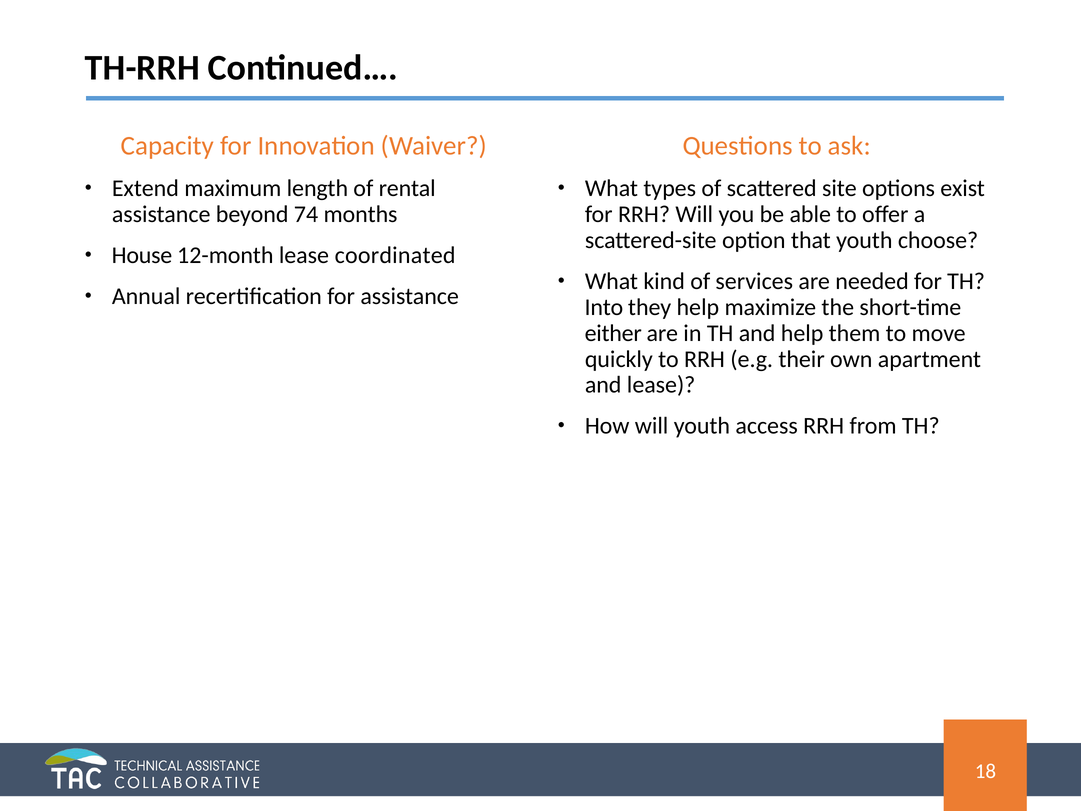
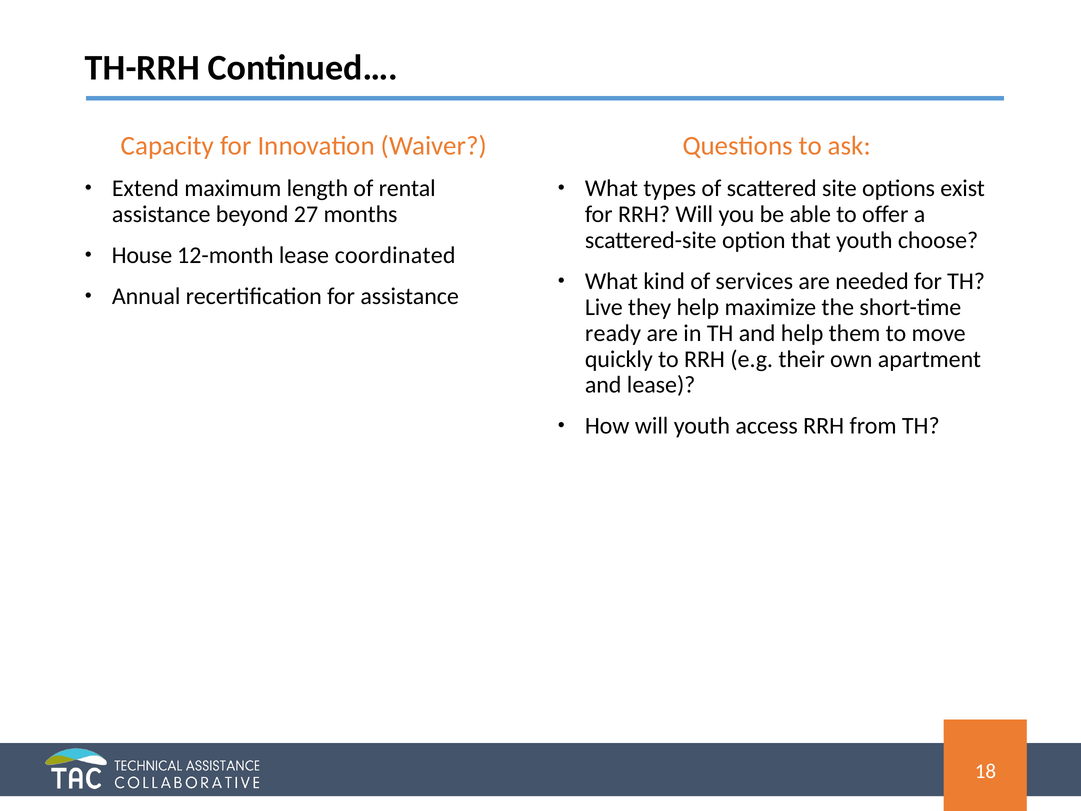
74: 74 -> 27 (306, 214)
Into: Into -> Live (604, 307)
either: either -> ready (613, 333)
